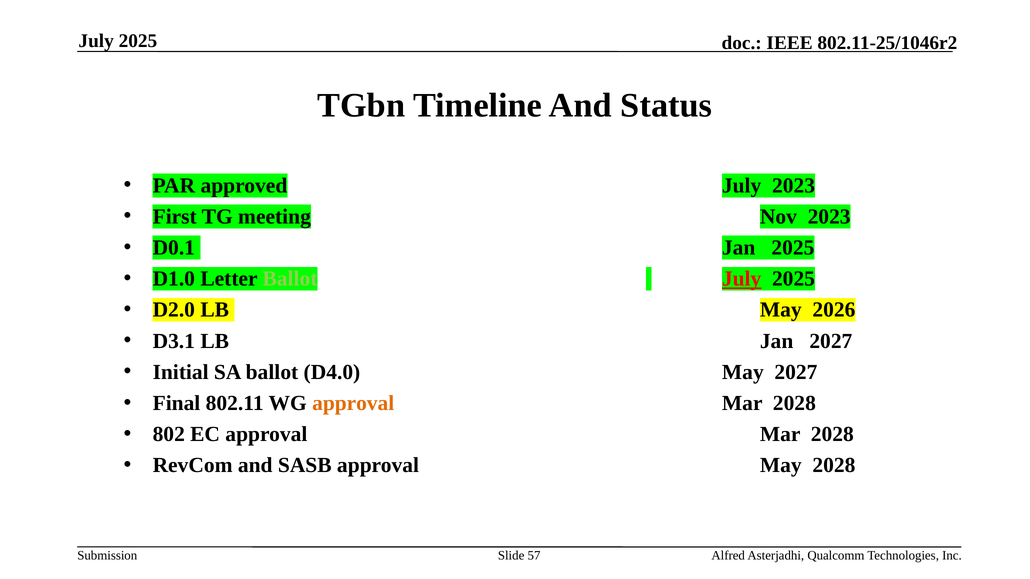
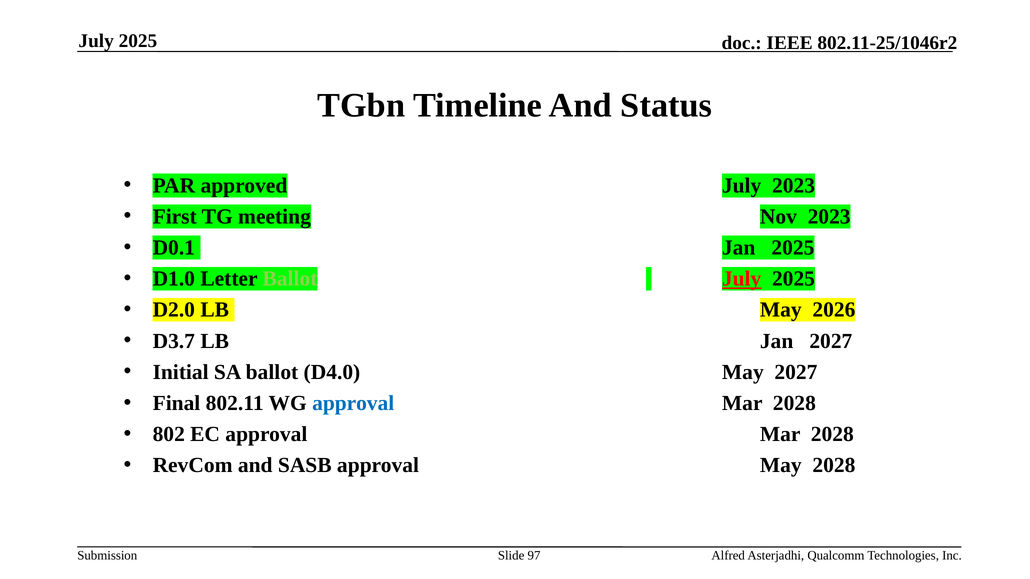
D3.1: D3.1 -> D3.7 (174, 341)
approval colour: orange -> blue (353, 403)
57: 57 -> 97 (534, 556)
